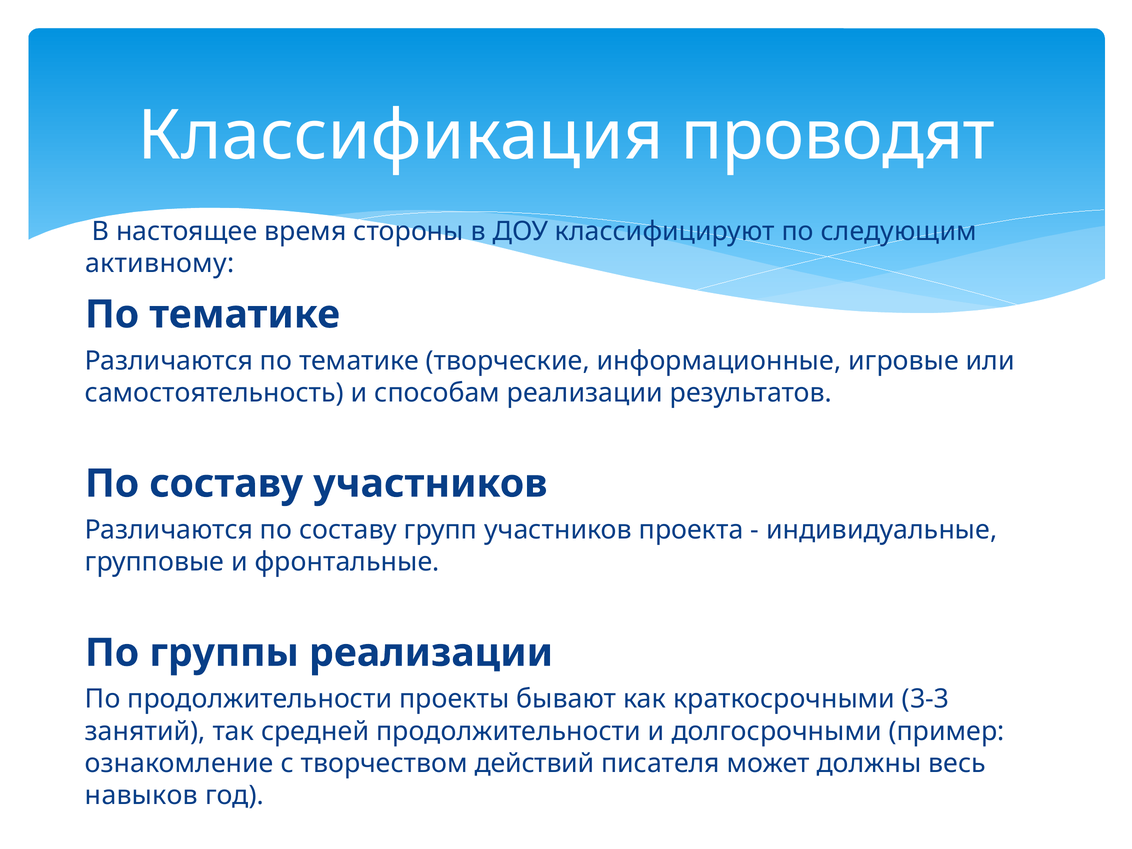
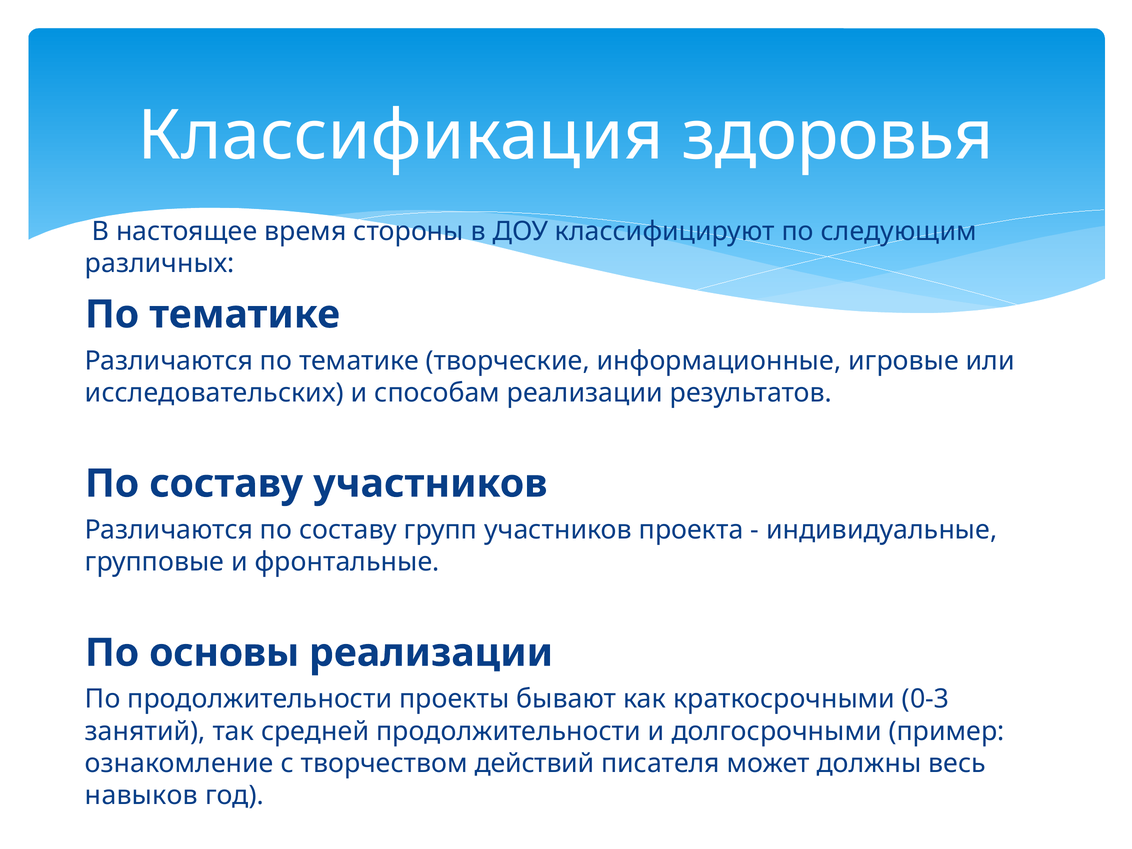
проводят: проводят -> здоровья (838, 136)
активному: активному -> различных (160, 263)
самостоятельность: самостоятельность -> исследовательских (214, 393)
группы: группы -> основы (224, 653)
3-3: 3-3 -> 0-3 (926, 699)
